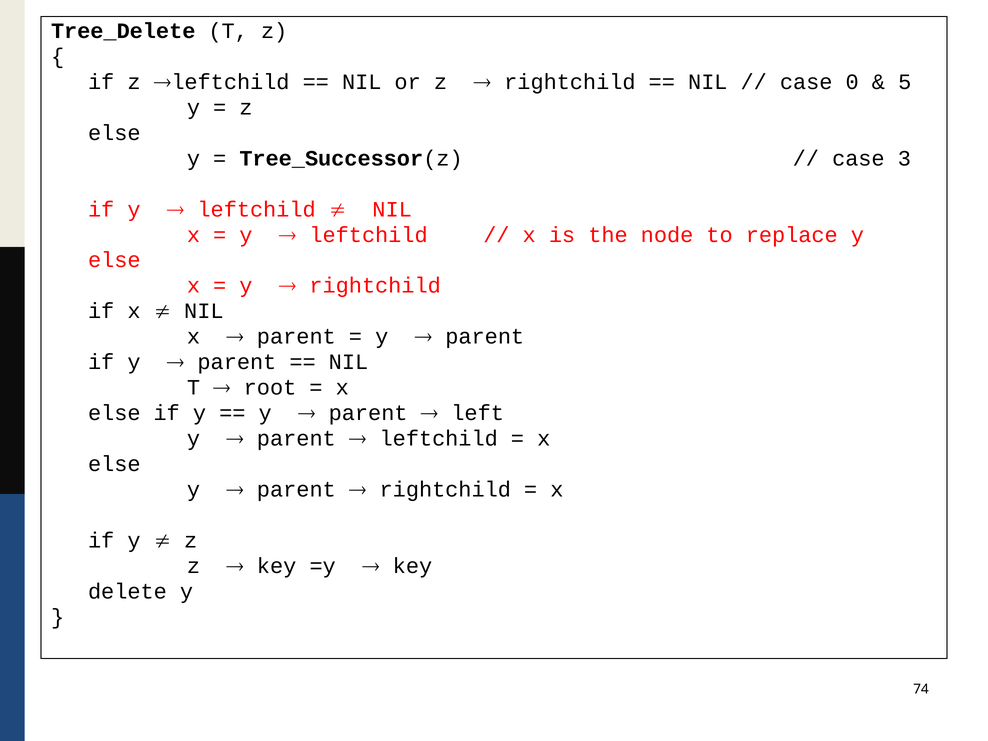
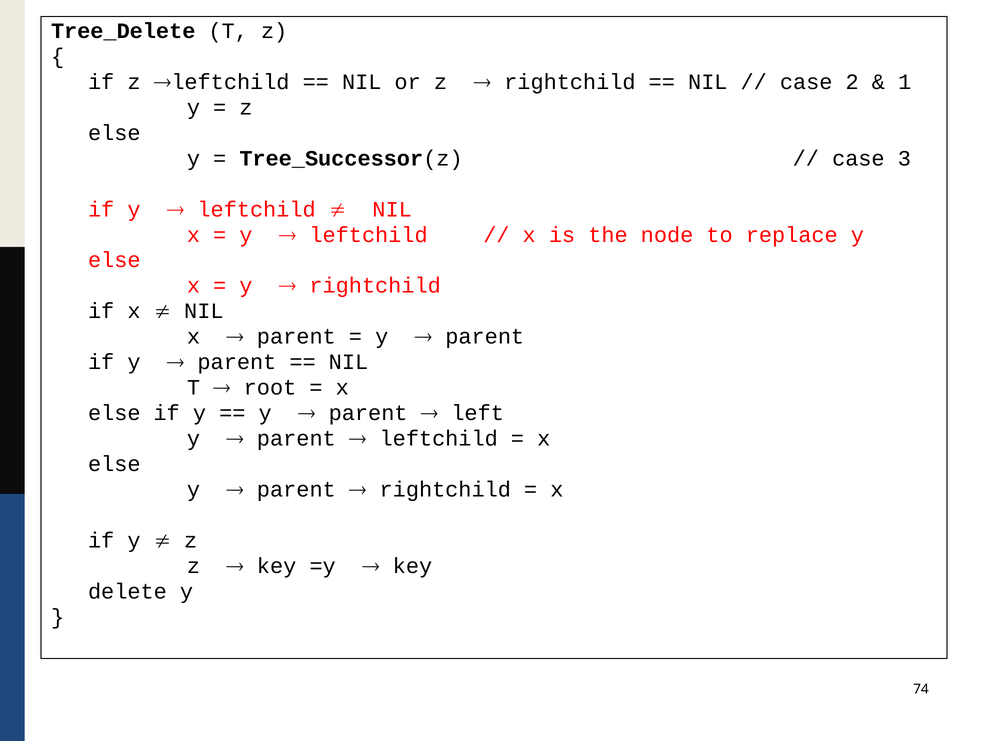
0: 0 -> 2 (852, 82)
5: 5 -> 1 (905, 82)
